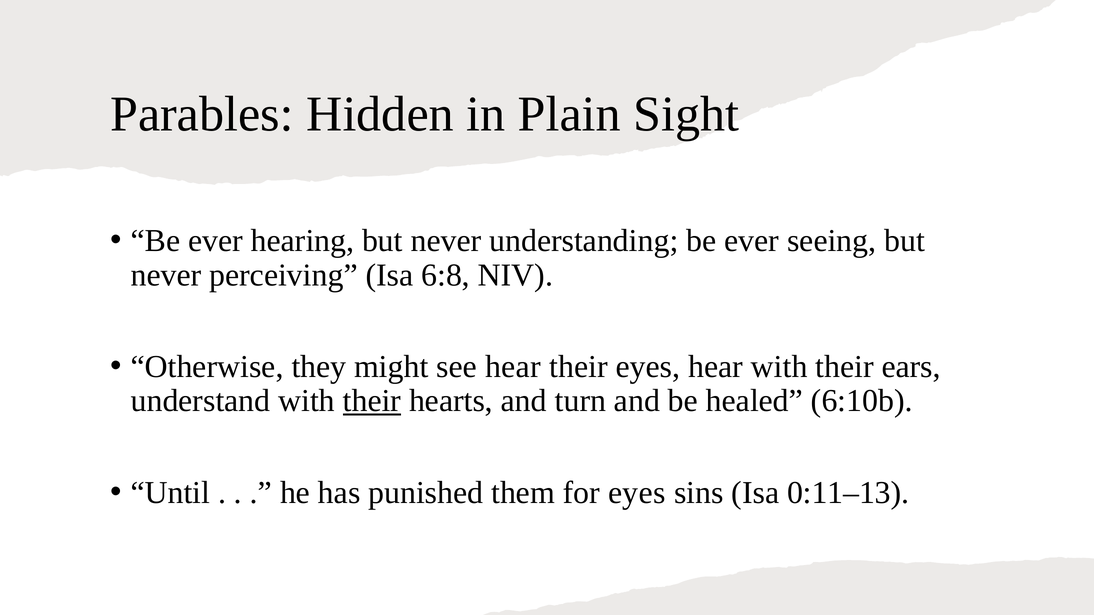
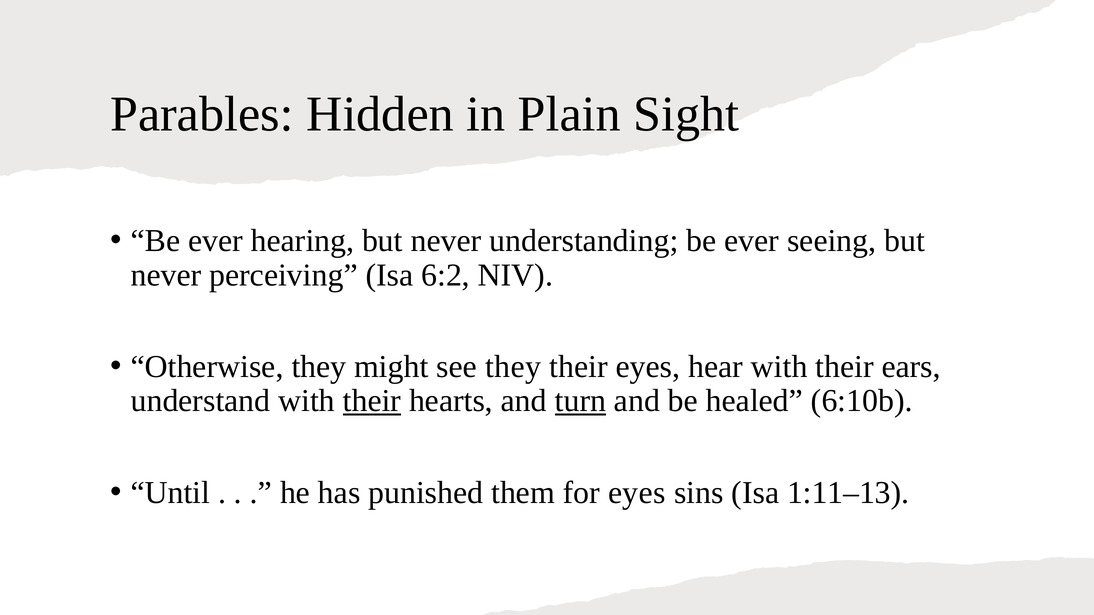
6:8: 6:8 -> 6:2 (446, 275)
see hear: hear -> they (513, 367)
turn underline: none -> present (580, 401)
0:11–13: 0:11–13 -> 1:11–13 (848, 493)
